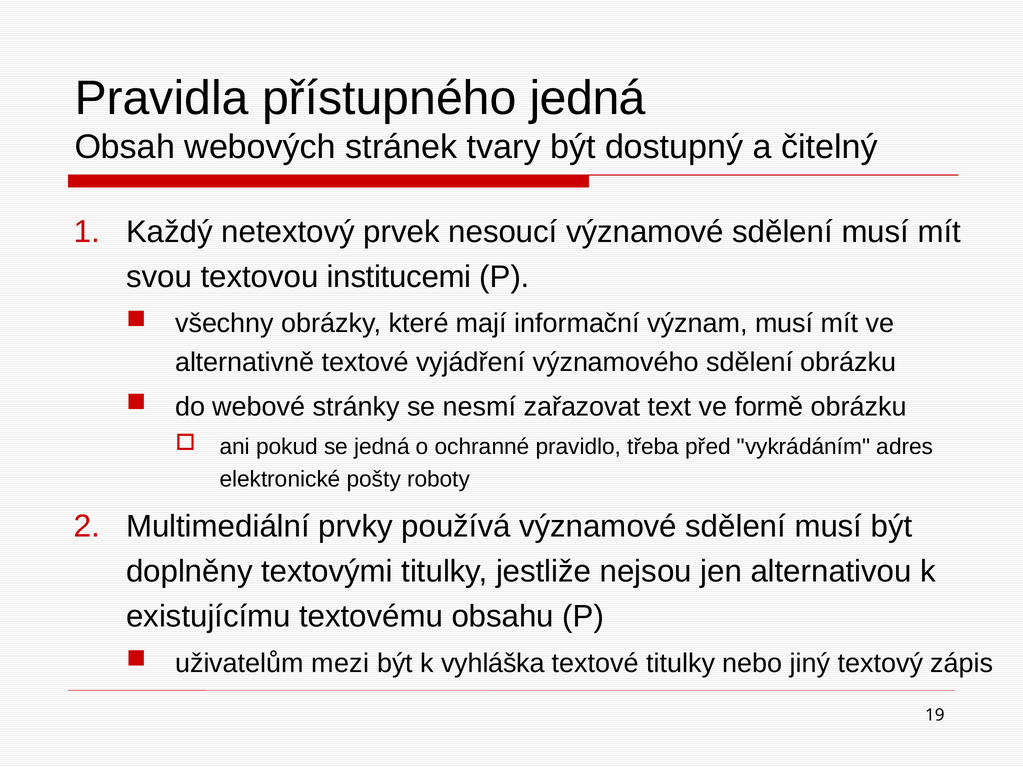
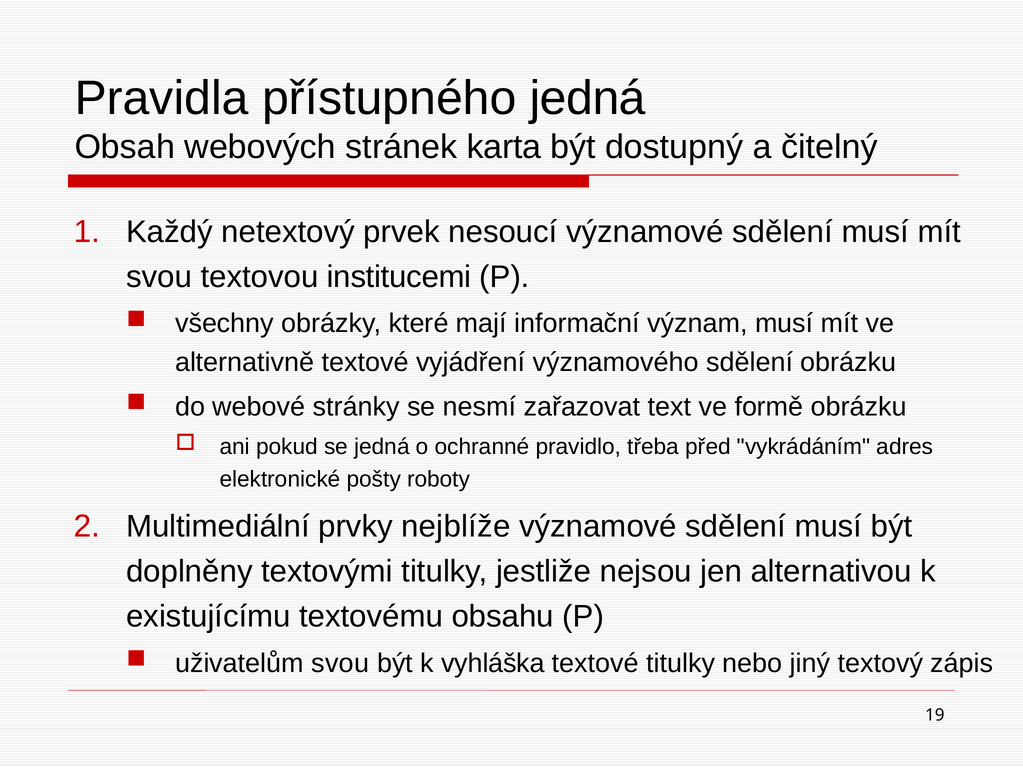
tvary: tvary -> karta (504, 147)
používá: používá -> nejblíže (456, 527)
uživatelům mezi: mezi -> svou (340, 664)
